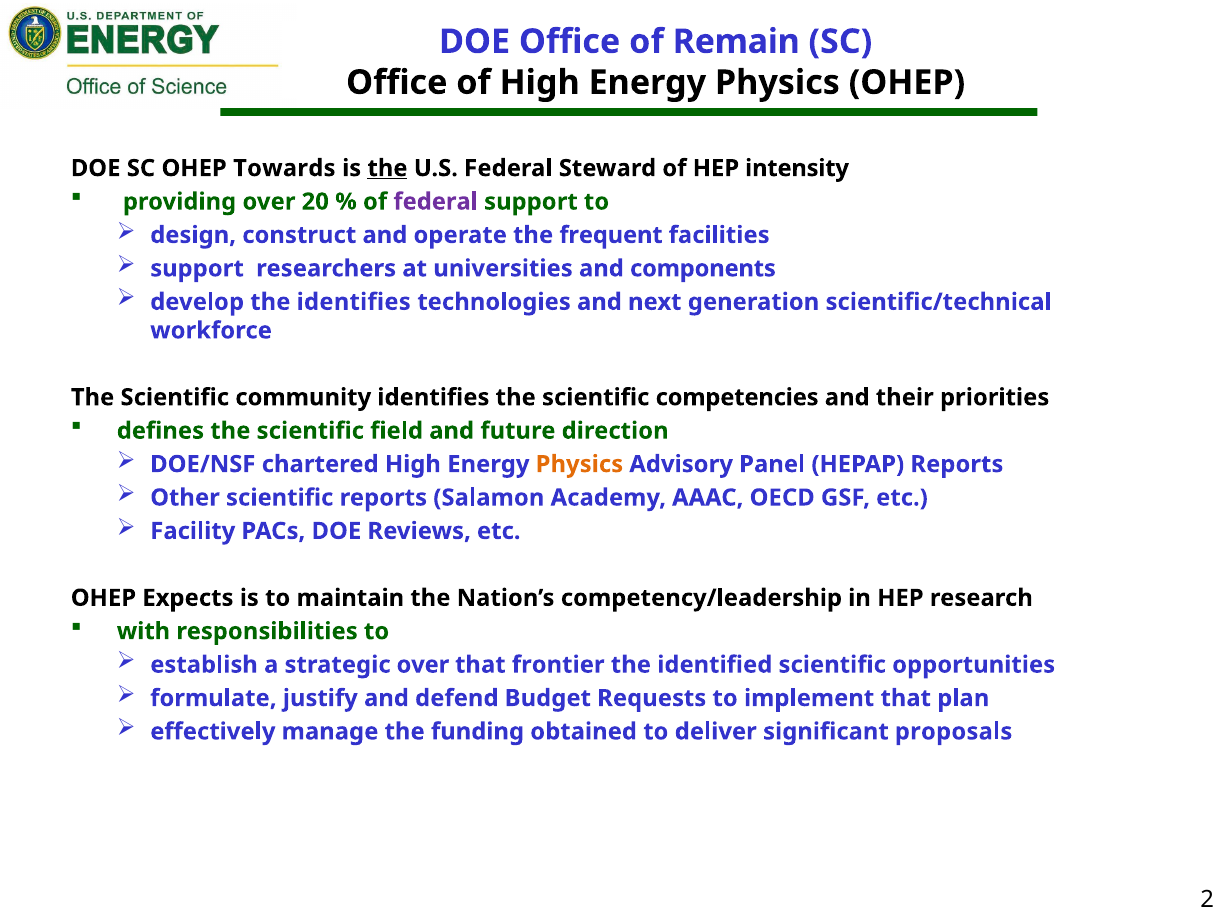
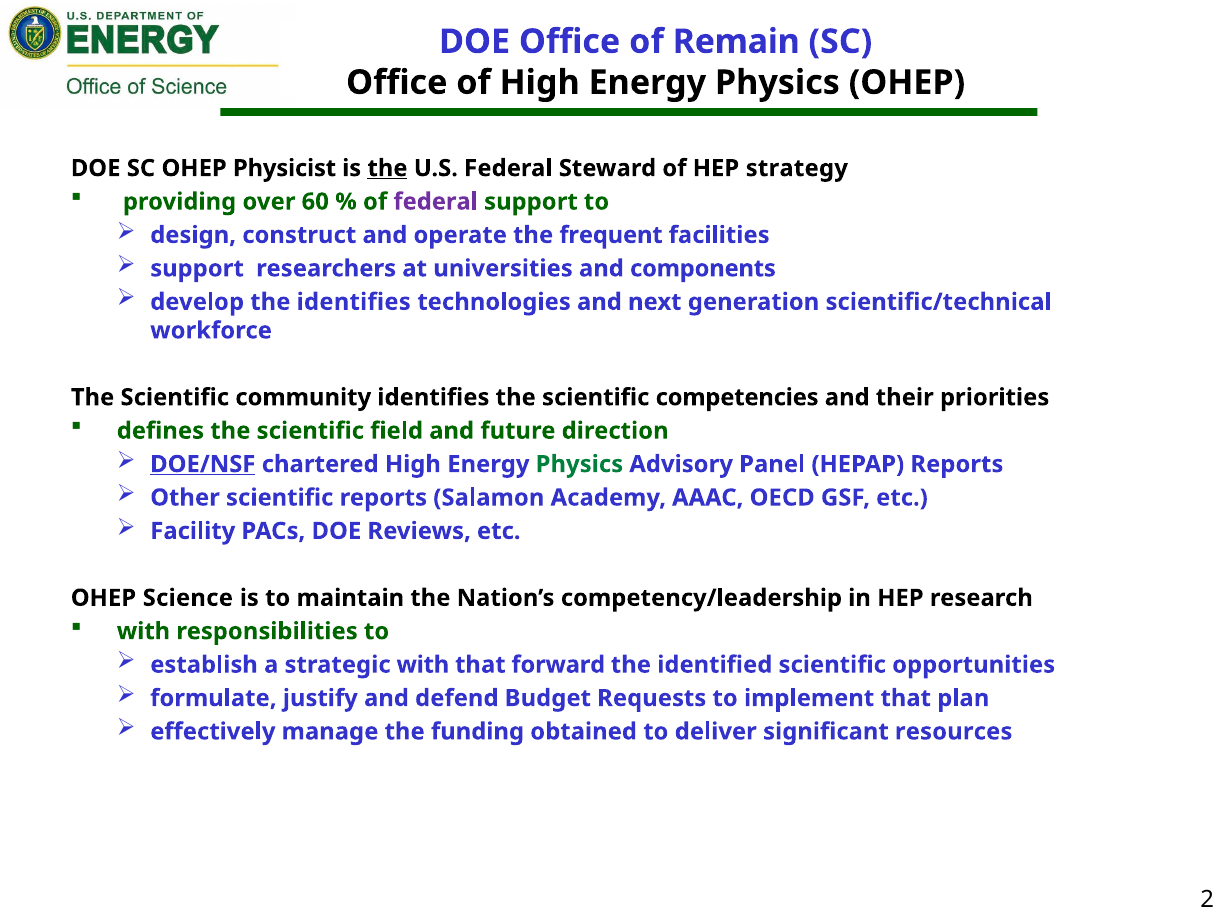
Towards: Towards -> Physicist (285, 168)
intensity: intensity -> strategy (797, 168)
20: 20 -> 60 (315, 202)
DOE/NSF underline: none -> present (203, 464)
Physics colour: orange -> green (579, 464)
Expects: Expects -> Science (188, 598)
strategic over: over -> with (423, 664)
frontier: frontier -> forward (558, 664)
proposals: proposals -> resources (954, 731)
